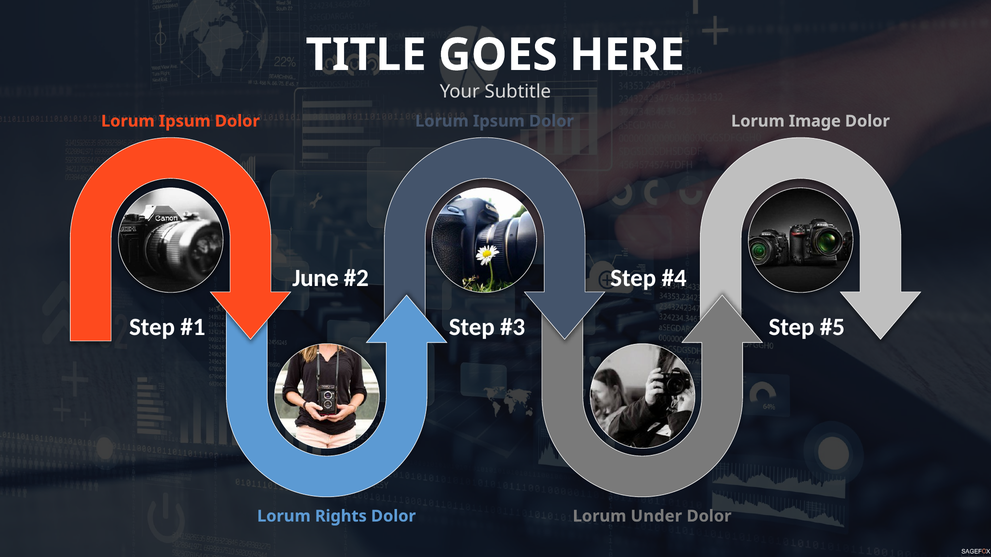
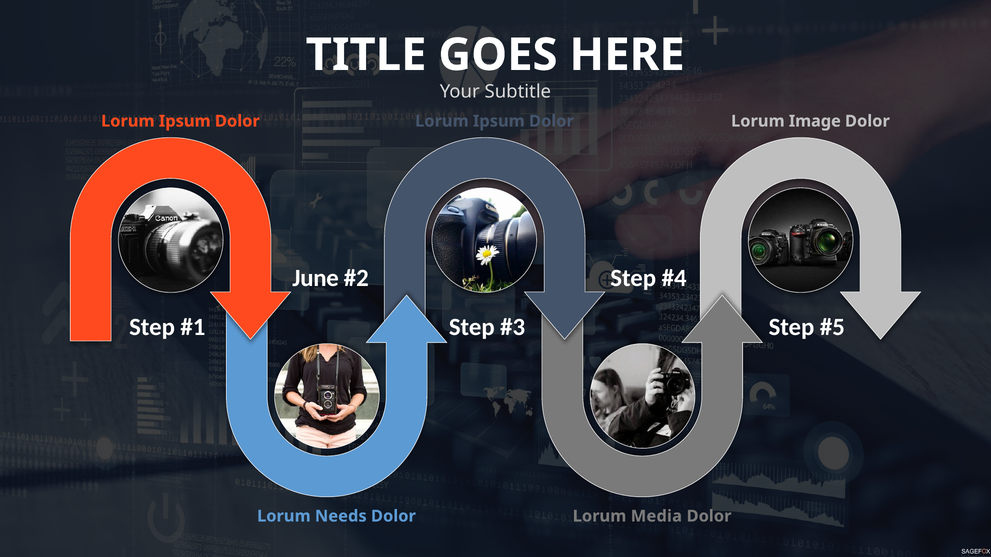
Rights: Rights -> Needs (341, 517)
Under: Under -> Media (656, 517)
